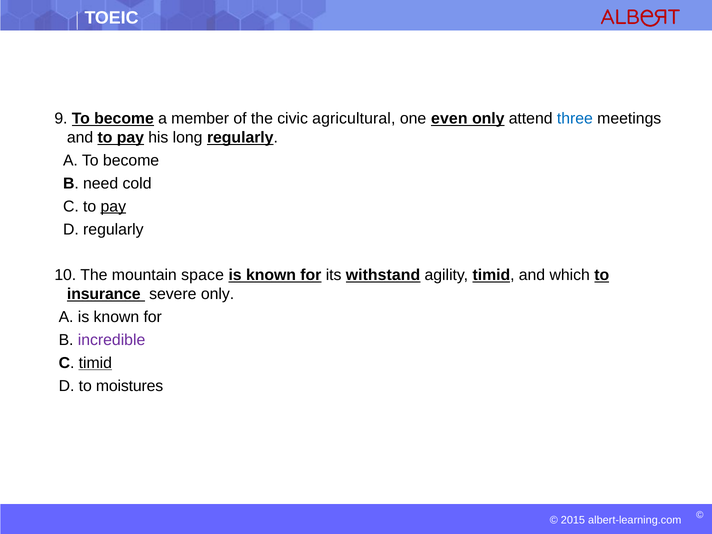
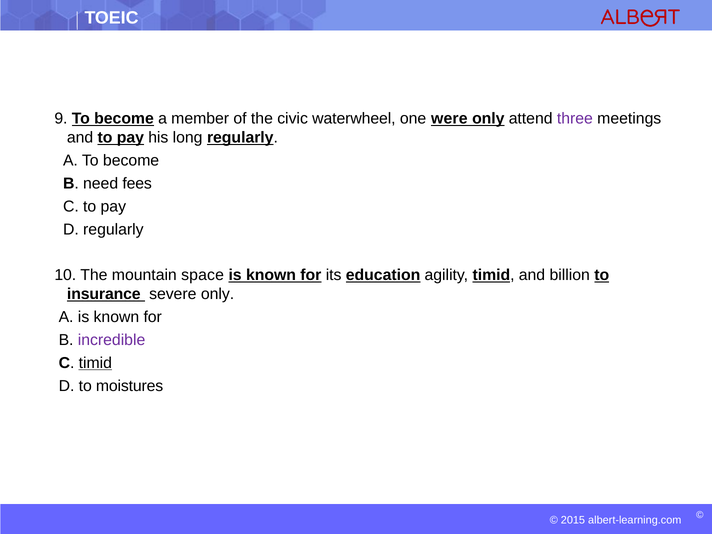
agricultural: agricultural -> waterwheel (354, 119)
even: even -> were (449, 119)
three colour: blue -> purple (575, 119)
cold: cold -> fees (137, 183)
pay underline: present -> none (113, 206)
withstand: withstand -> education (383, 275)
which: which -> billion (570, 275)
